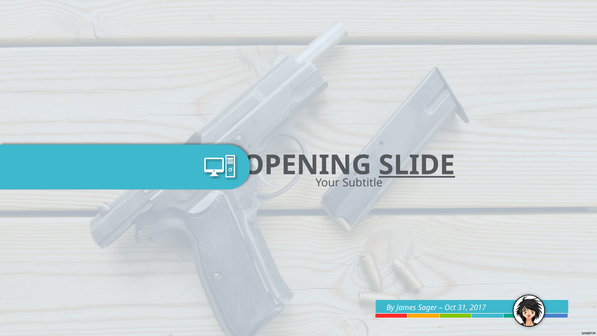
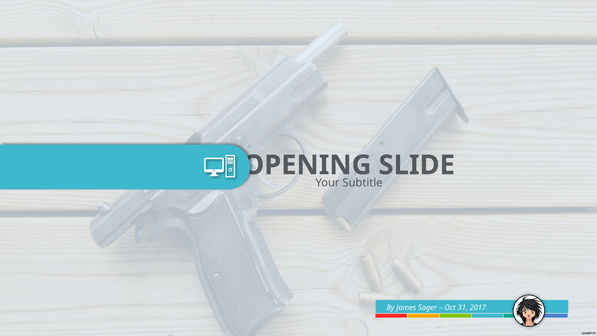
SLIDE underline: present -> none (417, 165)
